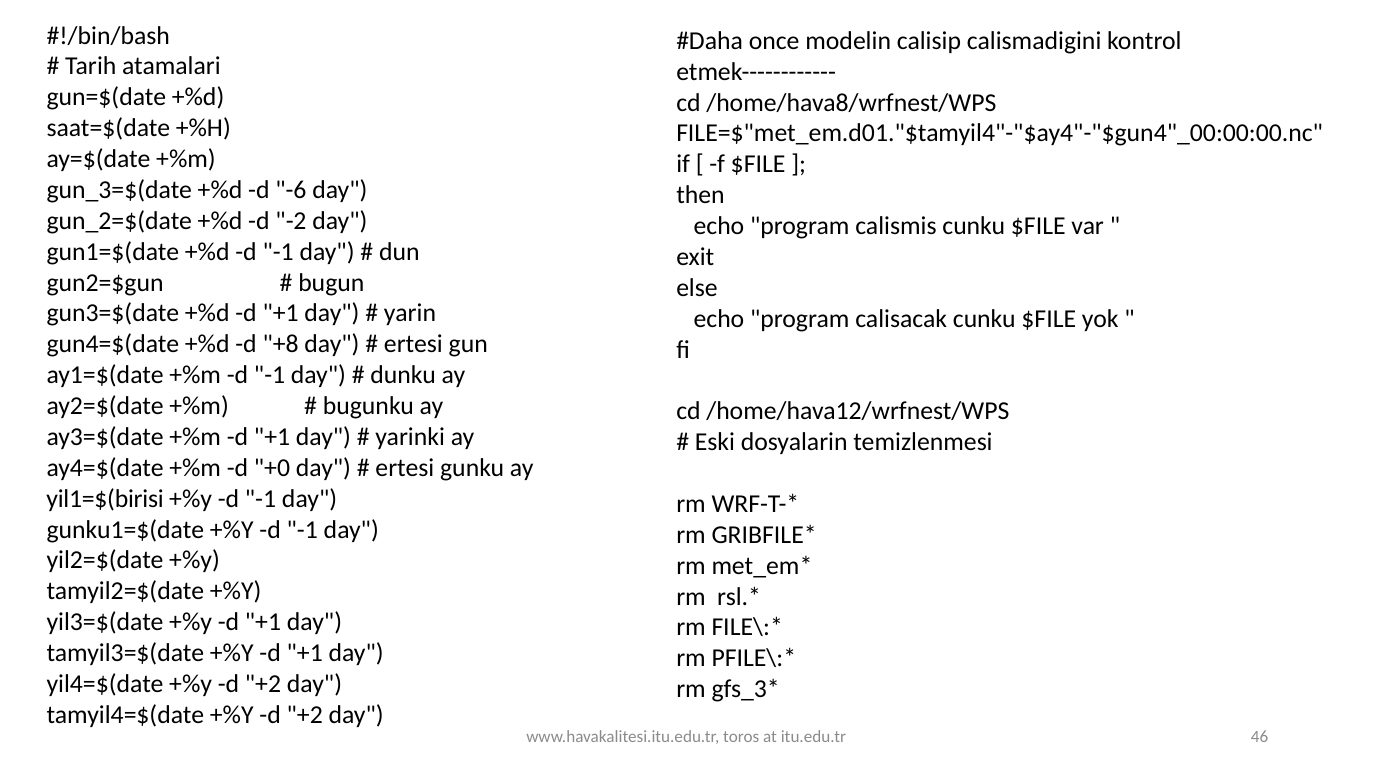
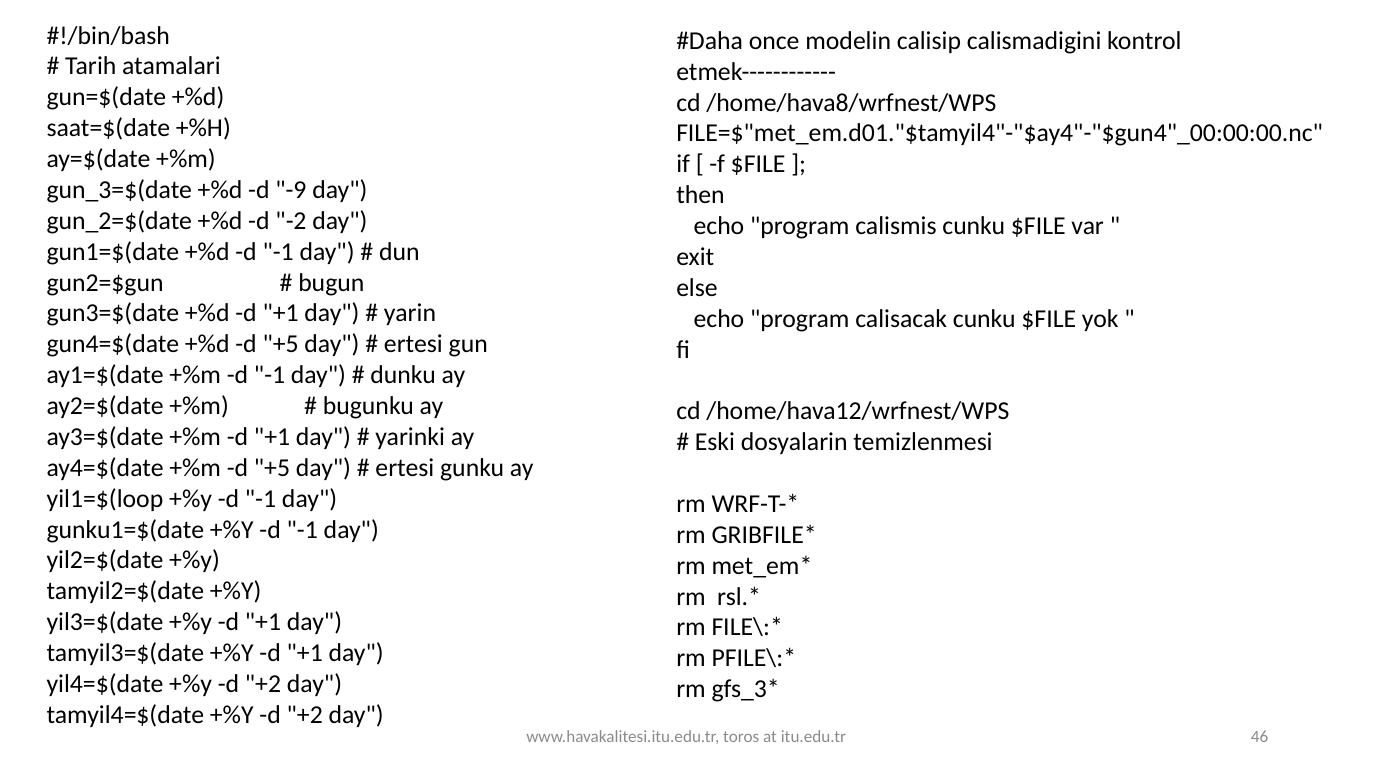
-6: -6 -> -9 (291, 190)
+%d d +8: +8 -> +5 (281, 344)
+%m d +0: +0 -> +5 (272, 468)
yil1=$(birisi: yil1=$(birisi -> yil1=$(loop (105, 499)
